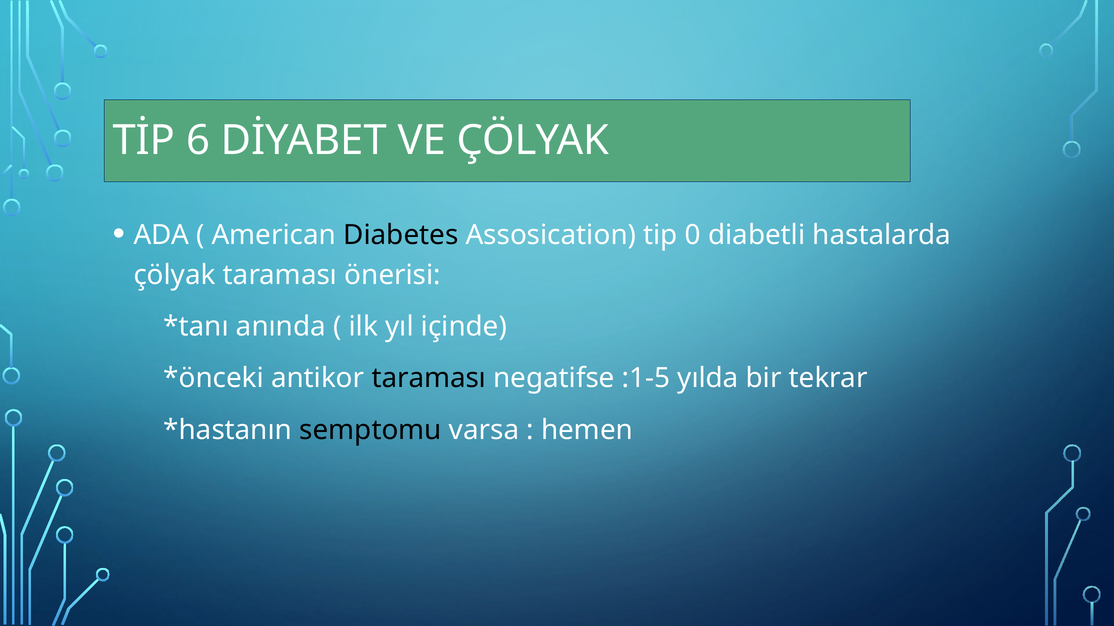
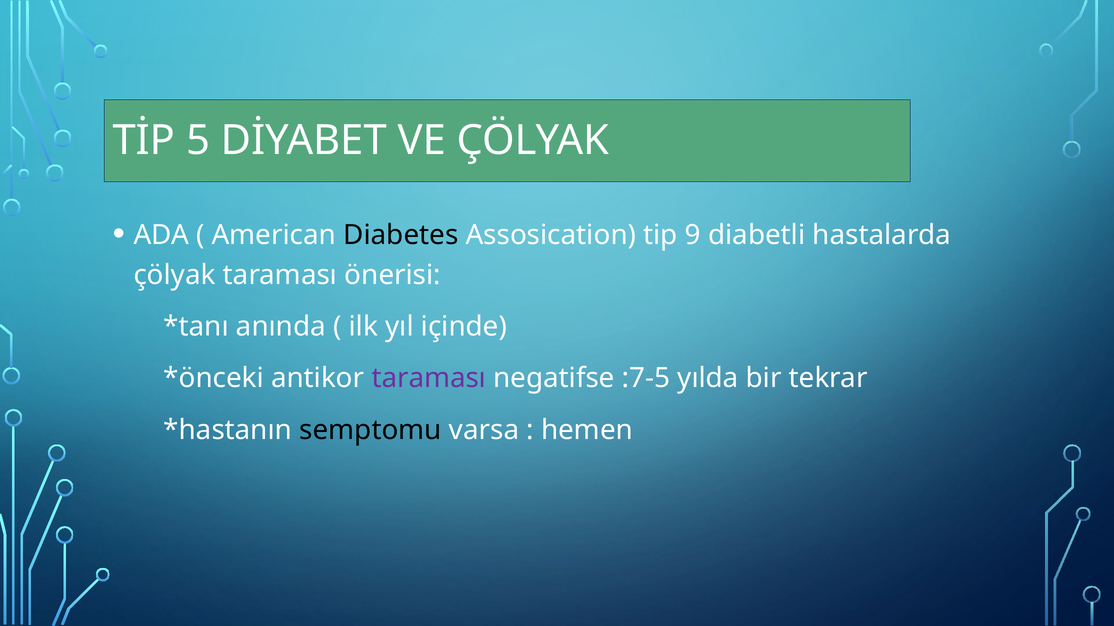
6: 6 -> 5 (198, 141)
0: 0 -> 9 (693, 235)
taraması colour: black -> purple (429, 379)
:1-5: :1-5 -> :7-5 (646, 379)
